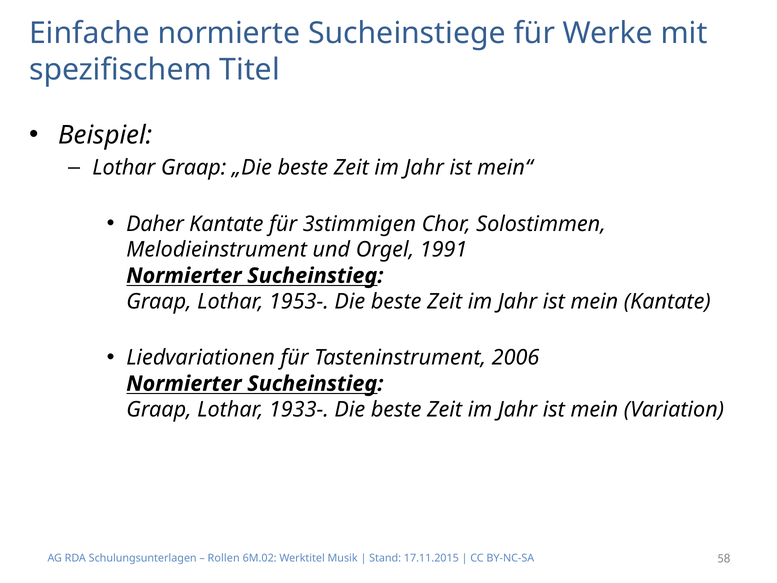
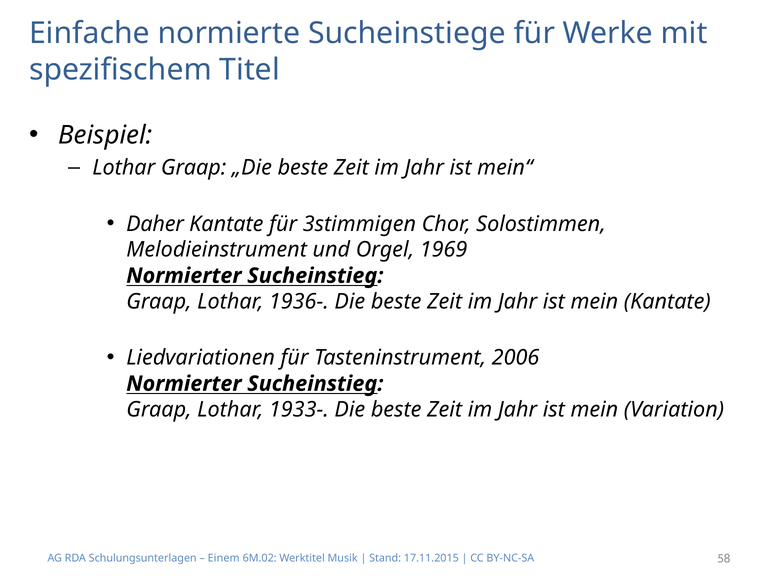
1991: 1991 -> 1969 (444, 250)
1953-: 1953- -> 1936- (299, 302)
Rollen: Rollen -> Einem (224, 558)
